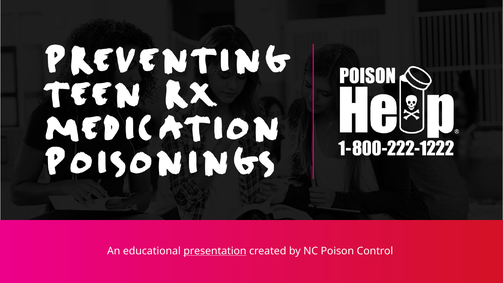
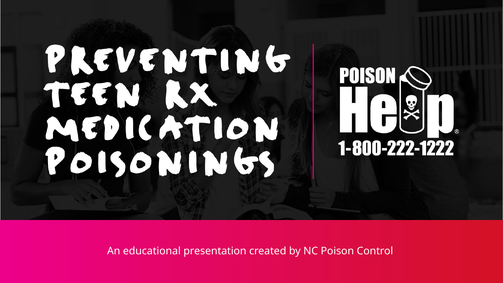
presentation underline: present -> none (215, 251)
